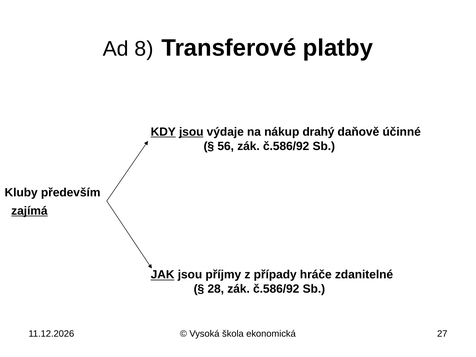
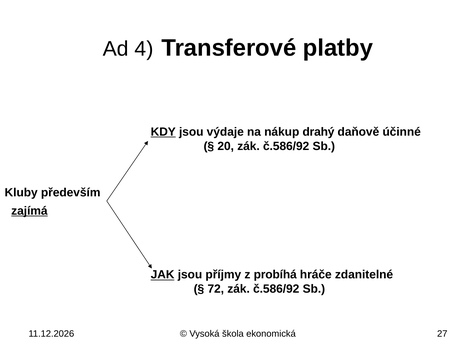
8: 8 -> 4 (144, 49)
jsou underline: present -> none (191, 132)
56: 56 -> 20 (226, 146)
případy: případy -> probíhá (275, 275)
28: 28 -> 72 (216, 289)
